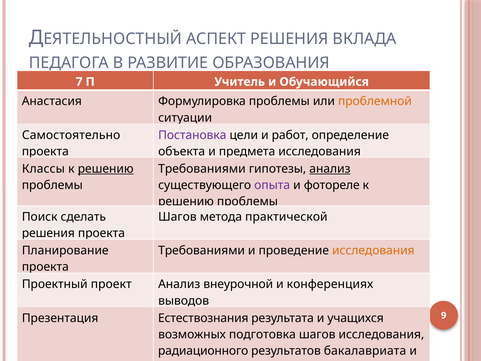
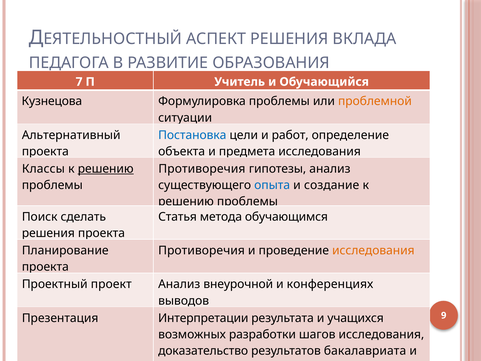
Анастасия: Анастасия -> Кузнецова (52, 101)
Самостоятельно: Самостоятельно -> Альтернативный (71, 135)
Постановка colour: purple -> blue (192, 135)
Требованиями: Требованиями -> Противоречия (202, 169)
анализ underline: present -> none (330, 169)
опыта colour: purple -> blue (272, 185)
фотореле: фотореле -> создание (332, 185)
Шагов: Шагов -> Статья (178, 217)
практической: практической -> обучающимся (286, 217)
Требованиями: Требованиями -> Противоречия (202, 250)
Естествознания: Естествознания -> Интерпретации (203, 318)
подготовка: подготовка -> разработки (262, 334)
радиационного: радиационного -> доказательство (203, 351)
